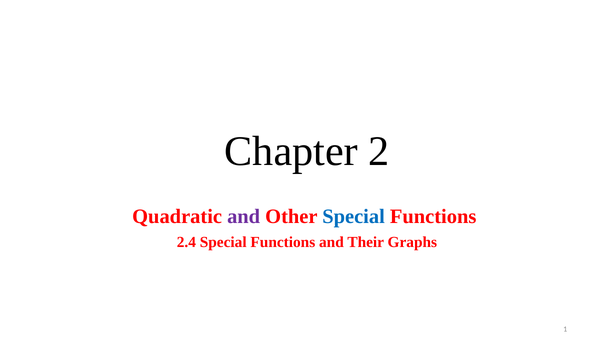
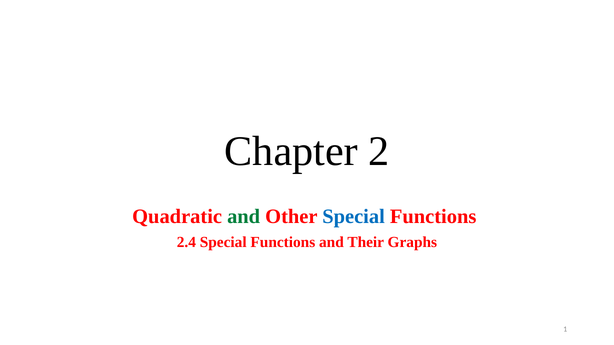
and colour: purple -> green (244, 217)
